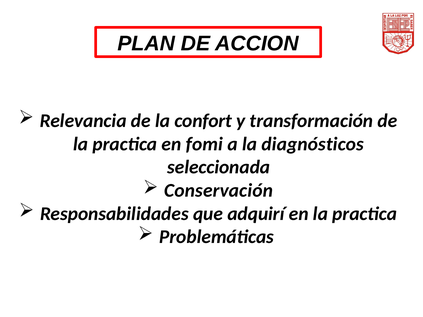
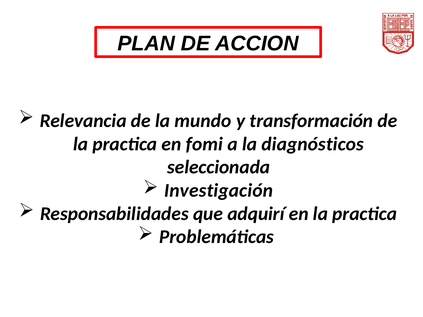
confort: confort -> mundo (203, 121)
Conservación: Conservación -> Investigación (219, 191)
